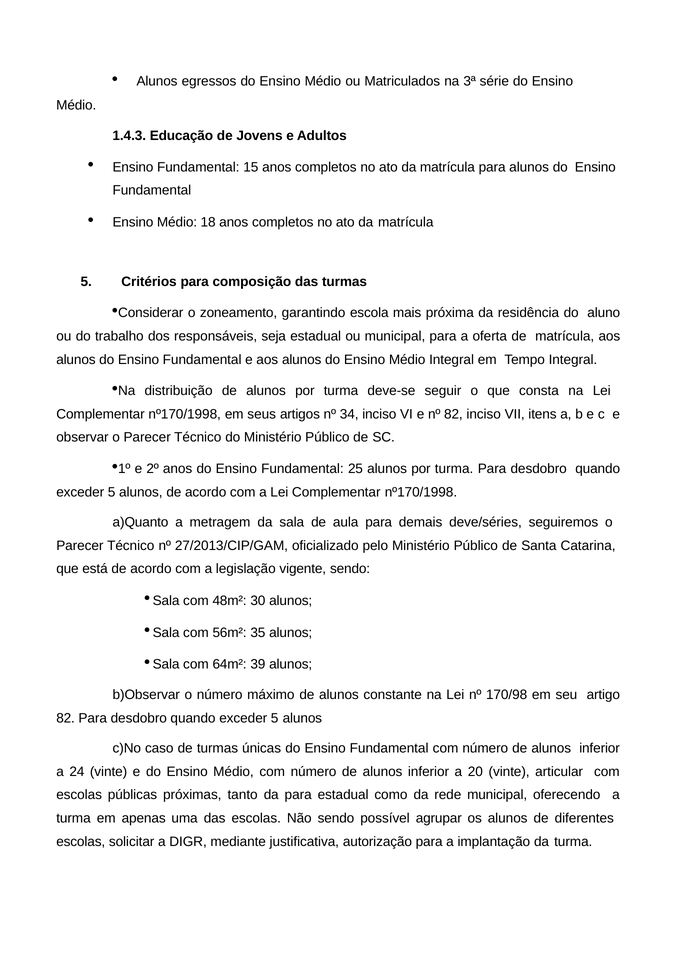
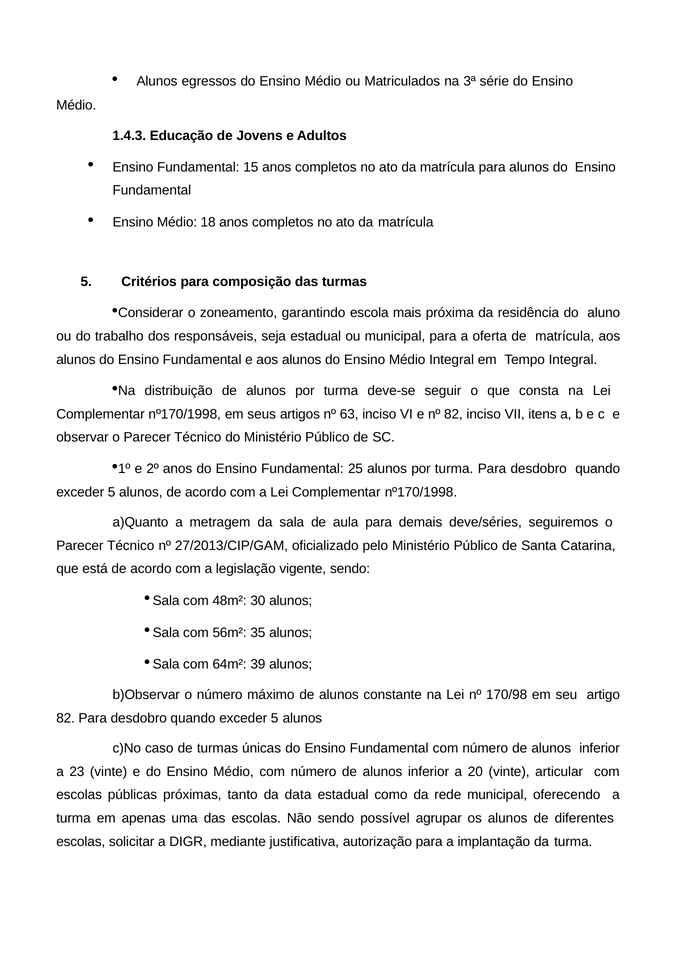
34: 34 -> 63 (349, 414)
24: 24 -> 23 (77, 772)
da para: para -> data (298, 795)
